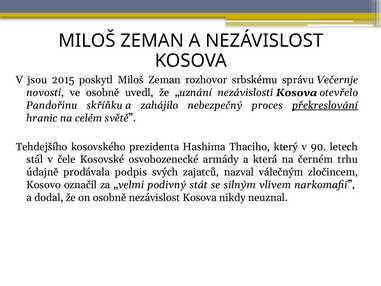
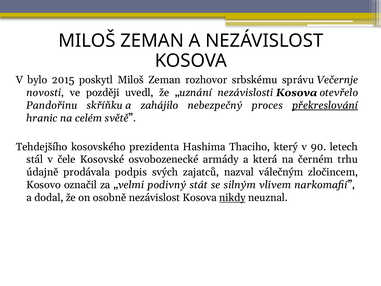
jsou: jsou -> bylo (37, 80)
ve osobně: osobně -> později (103, 93)
nikdy underline: none -> present (232, 198)
